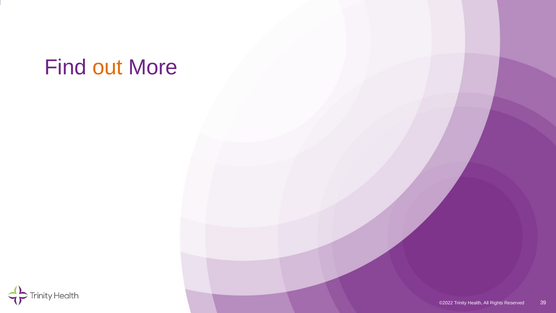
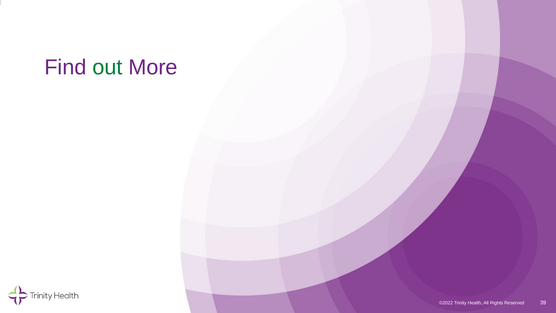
out colour: orange -> green (107, 67)
